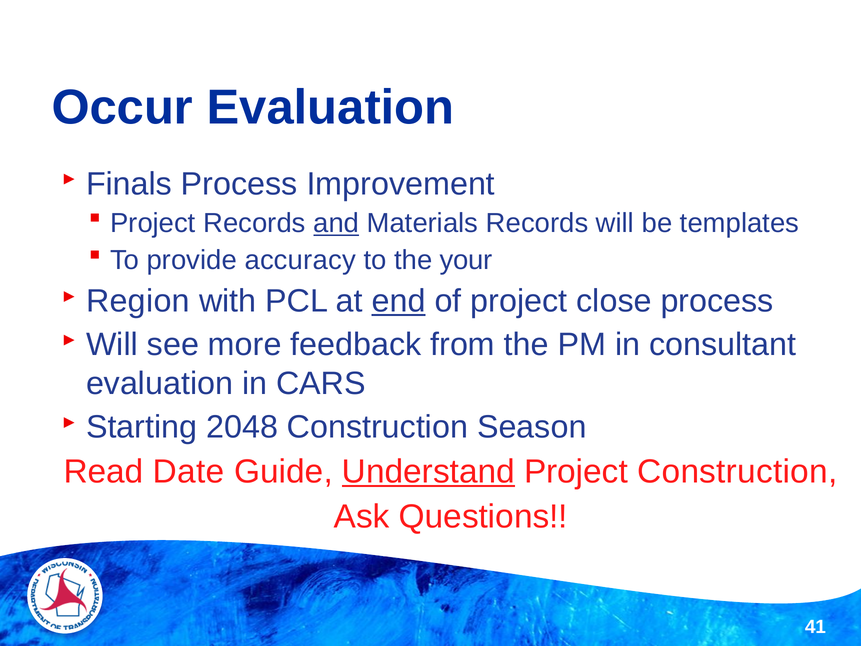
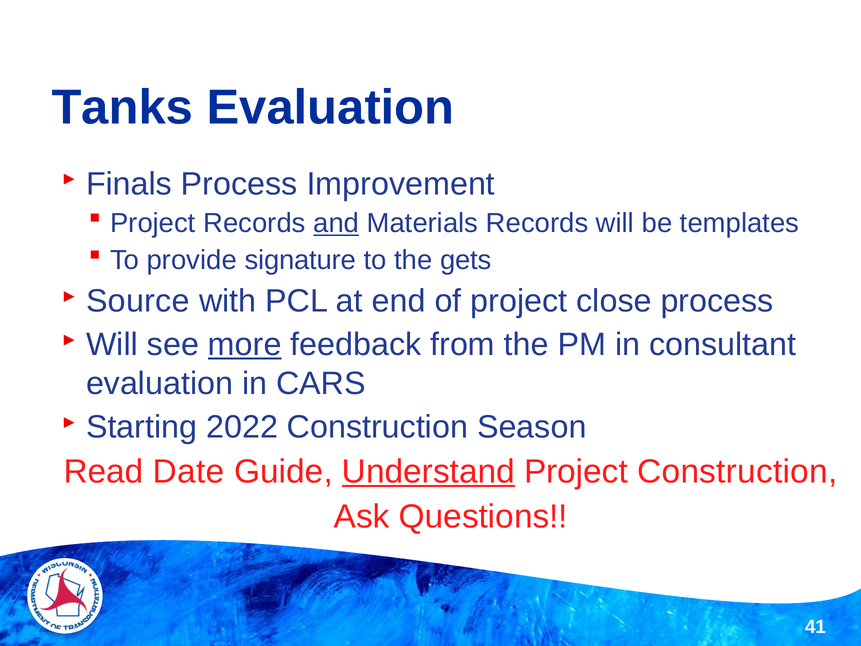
Occur: Occur -> Tanks (122, 107)
accuracy: accuracy -> signature (300, 260)
your: your -> gets (466, 260)
Region: Region -> Source (138, 301)
end underline: present -> none (399, 301)
more underline: none -> present (245, 345)
2048: 2048 -> 2022 (242, 427)
